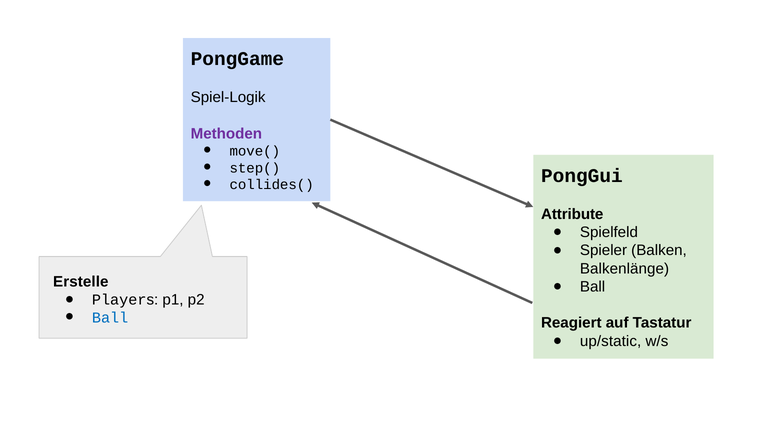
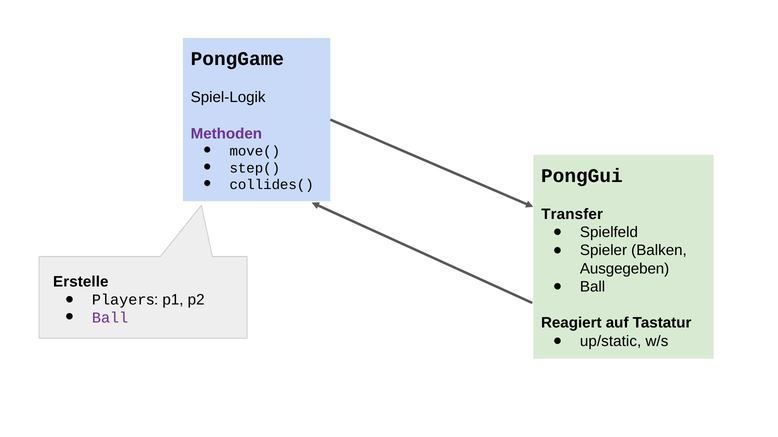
Attribute: Attribute -> Transfer (572, 214)
Balkenlänge: Balkenlänge -> Ausgegeben (625, 269)
Ball colour: blue -> purple (110, 318)
